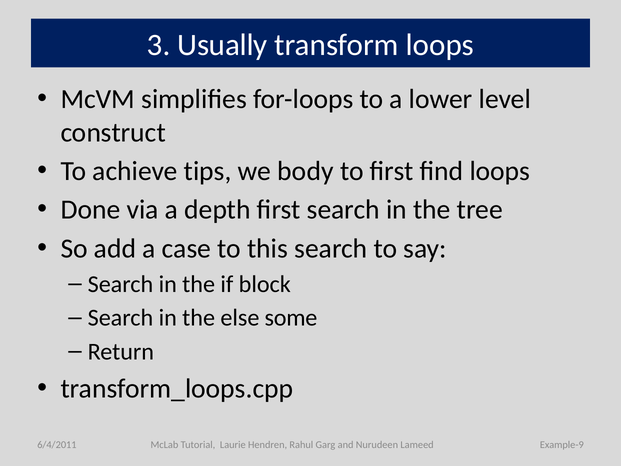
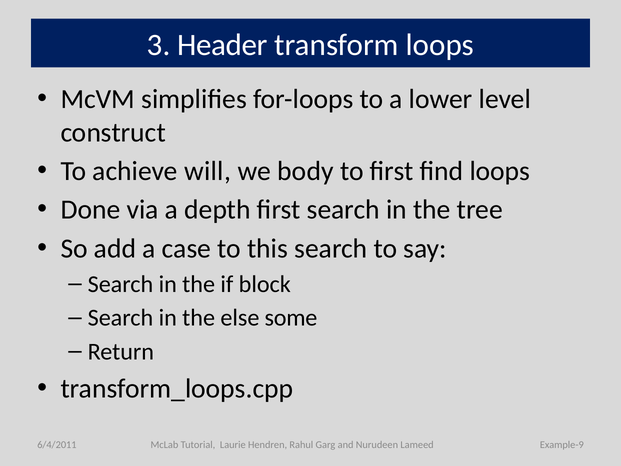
Usually: Usually -> Header (222, 45)
tips: tips -> will (208, 171)
